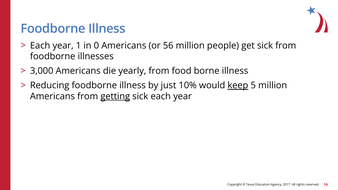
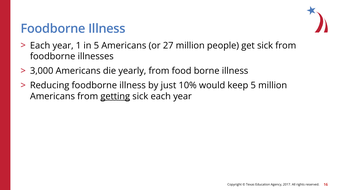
in 0: 0 -> 5 (96, 46)
56: 56 -> 27 (168, 46)
keep underline: present -> none (238, 85)
